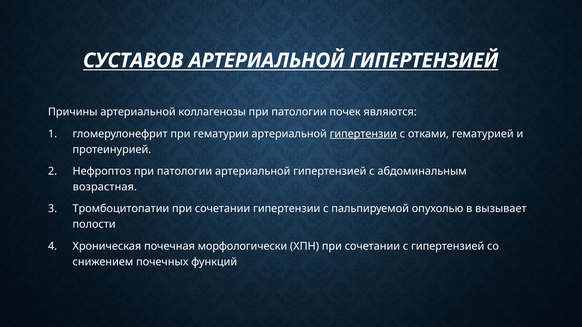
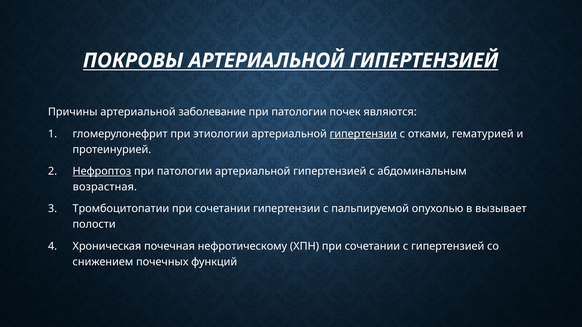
СУСТАВОВ: СУСТАВОВ -> ПОКРОВЫ (133, 61)
коллагенозы: коллагенозы -> заболевание (212, 112)
гематурии: гематурии -> этиологии (221, 134)
Нефроптоз underline: none -> present (102, 171)
морфологически: морфологически -> нефротическому (242, 246)
